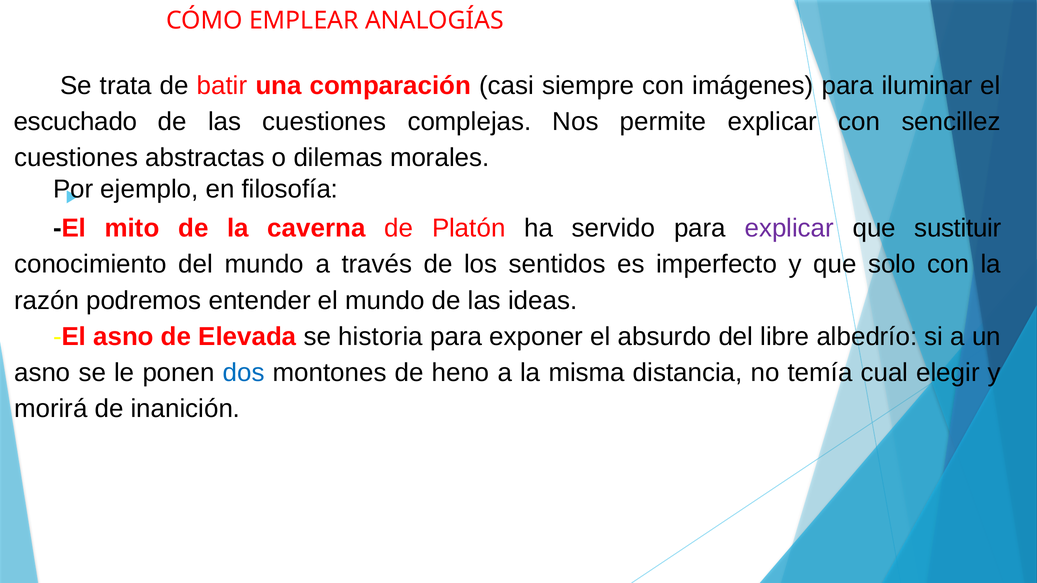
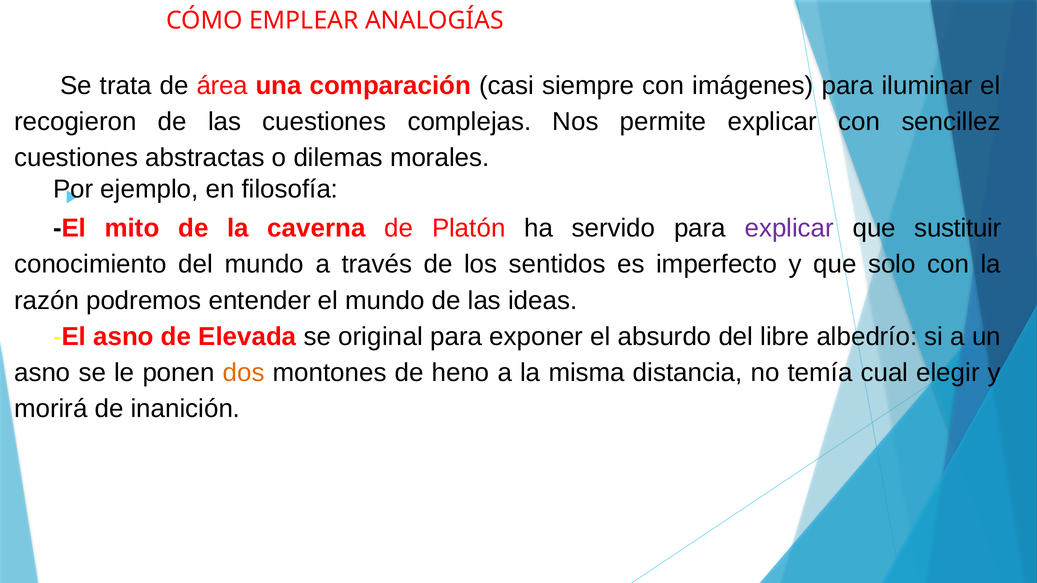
batir: batir -> área (222, 86)
escuchado: escuchado -> recogieron (75, 122)
historia: historia -> original (381, 337)
dos colour: blue -> orange (244, 373)
